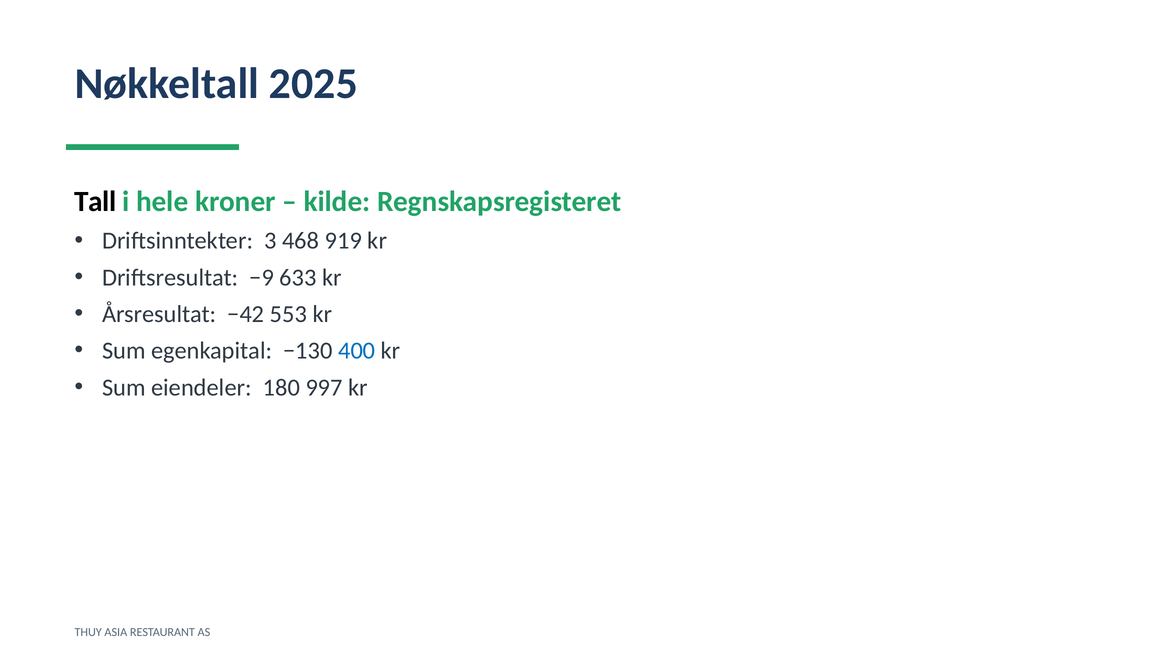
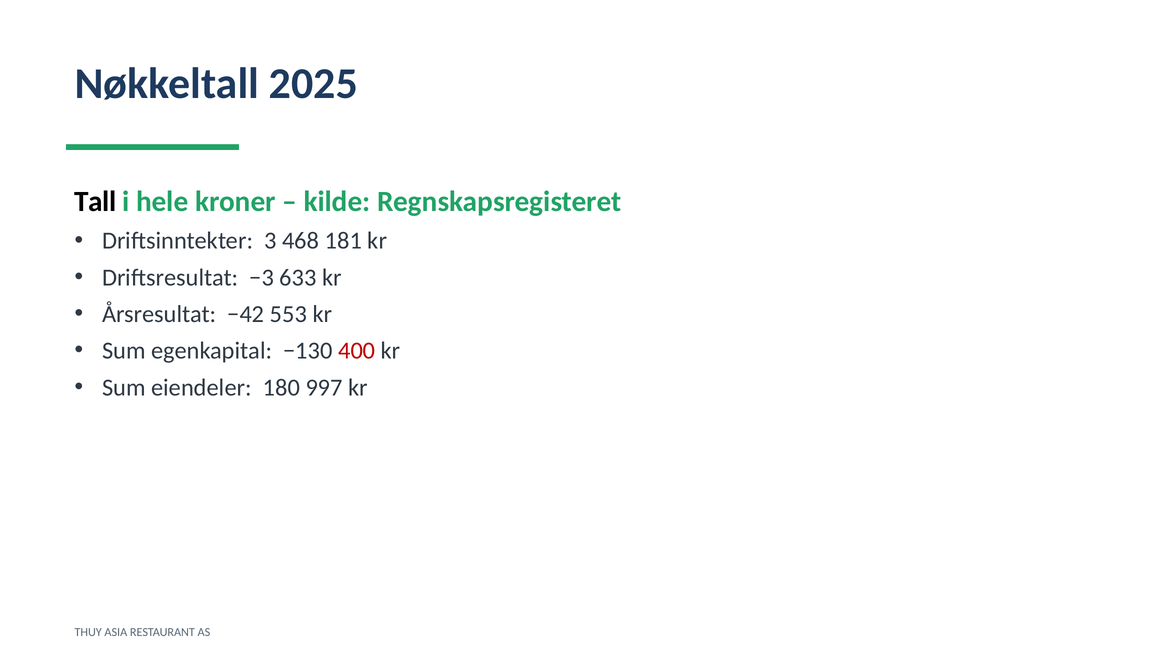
919: 919 -> 181 (343, 241)
−9: −9 -> −3 (262, 278)
400 colour: blue -> red (357, 351)
